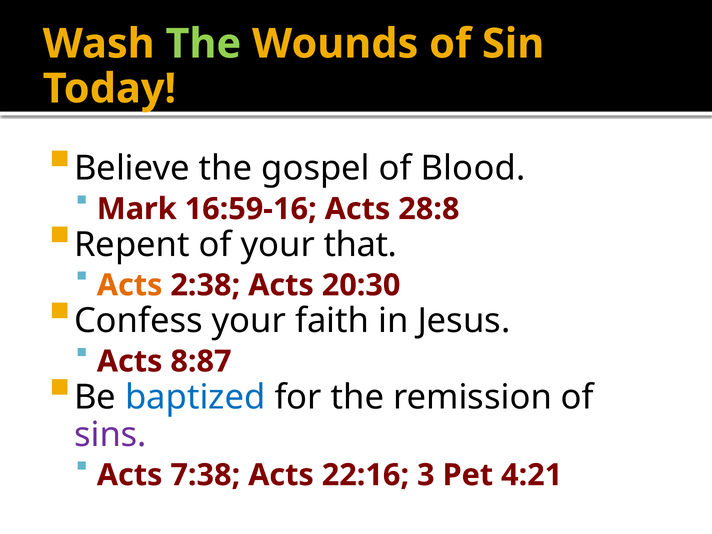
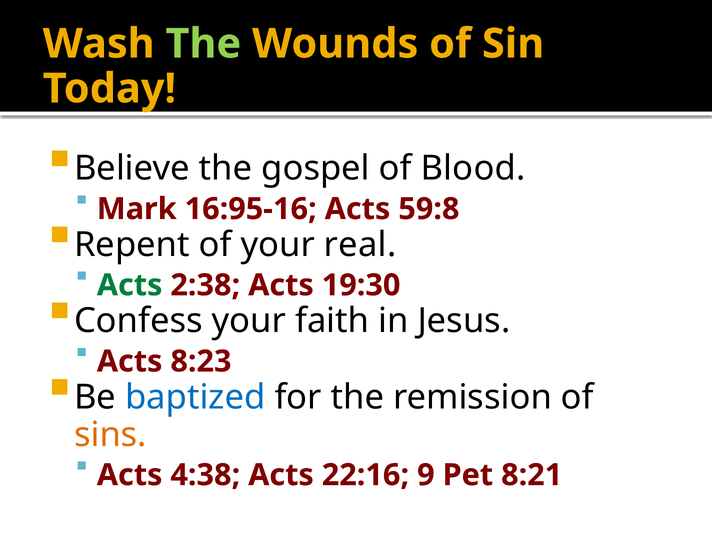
16:59-16: 16:59-16 -> 16:95-16 (251, 209)
28:8: 28:8 -> 59:8 (429, 209)
that: that -> real (360, 245)
Acts colour: orange -> green (130, 285)
20:30: 20:30 -> 19:30 (361, 285)
8:87: 8:87 -> 8:23 (201, 361)
sins colour: purple -> orange (110, 435)
7:38: 7:38 -> 4:38 (205, 475)
3: 3 -> 9 (426, 475)
4:21: 4:21 -> 8:21 (532, 475)
